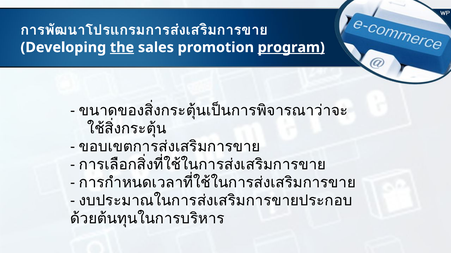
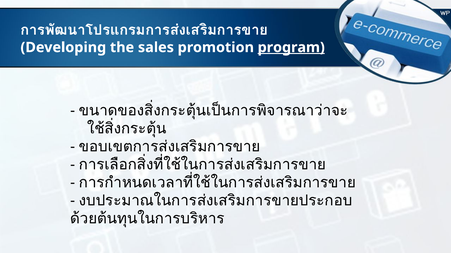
the underline: present -> none (122, 48)
